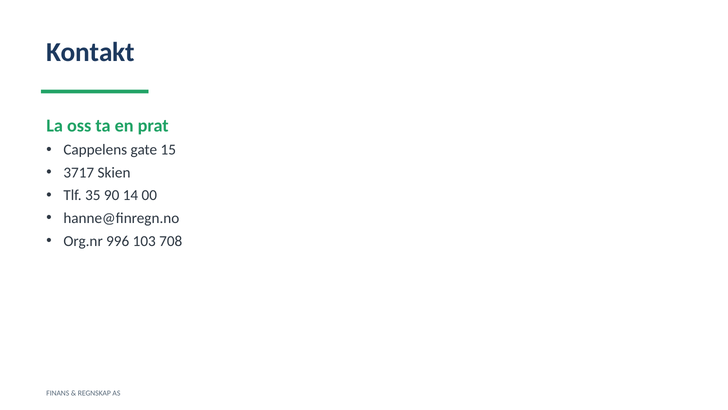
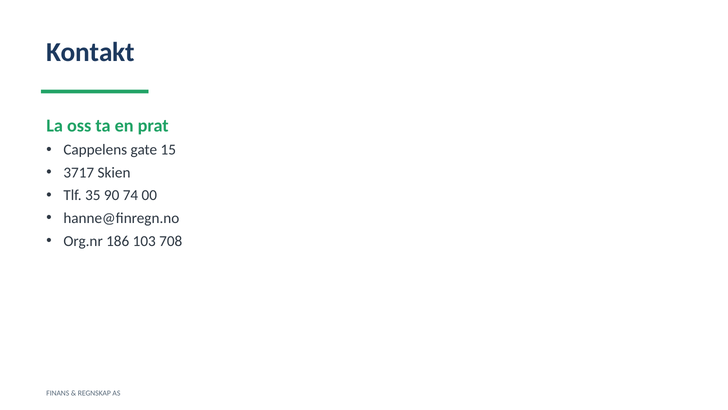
14: 14 -> 74 (130, 195)
996: 996 -> 186 (118, 241)
